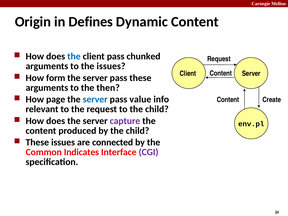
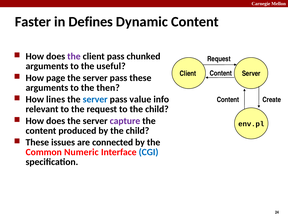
Origin: Origin -> Faster (33, 22)
the colour: blue -> purple (74, 56)
the issues: issues -> useful (111, 66)
form: form -> page (56, 78)
page: page -> lines (56, 99)
Indicates: Indicates -> Numeric (81, 152)
CGI colour: purple -> blue (149, 152)
